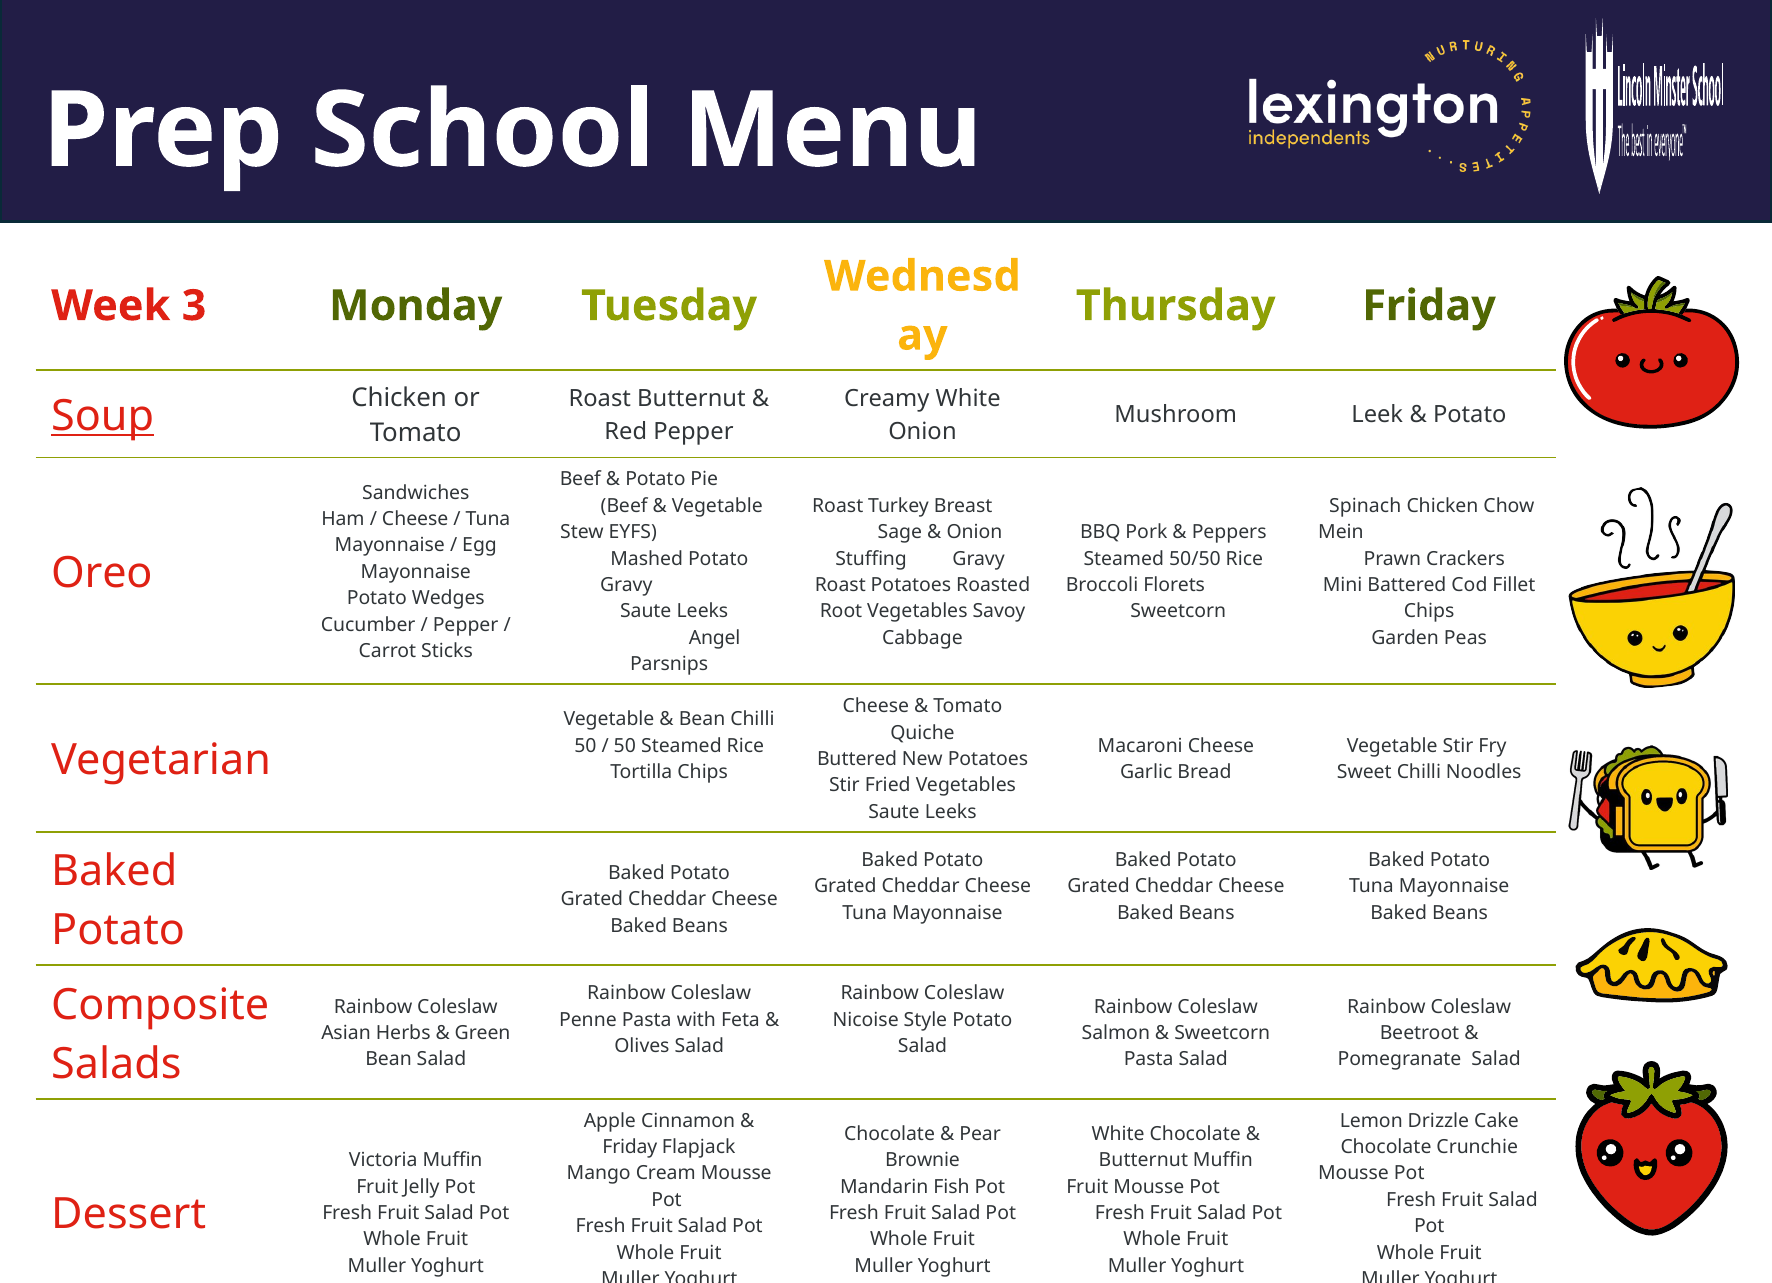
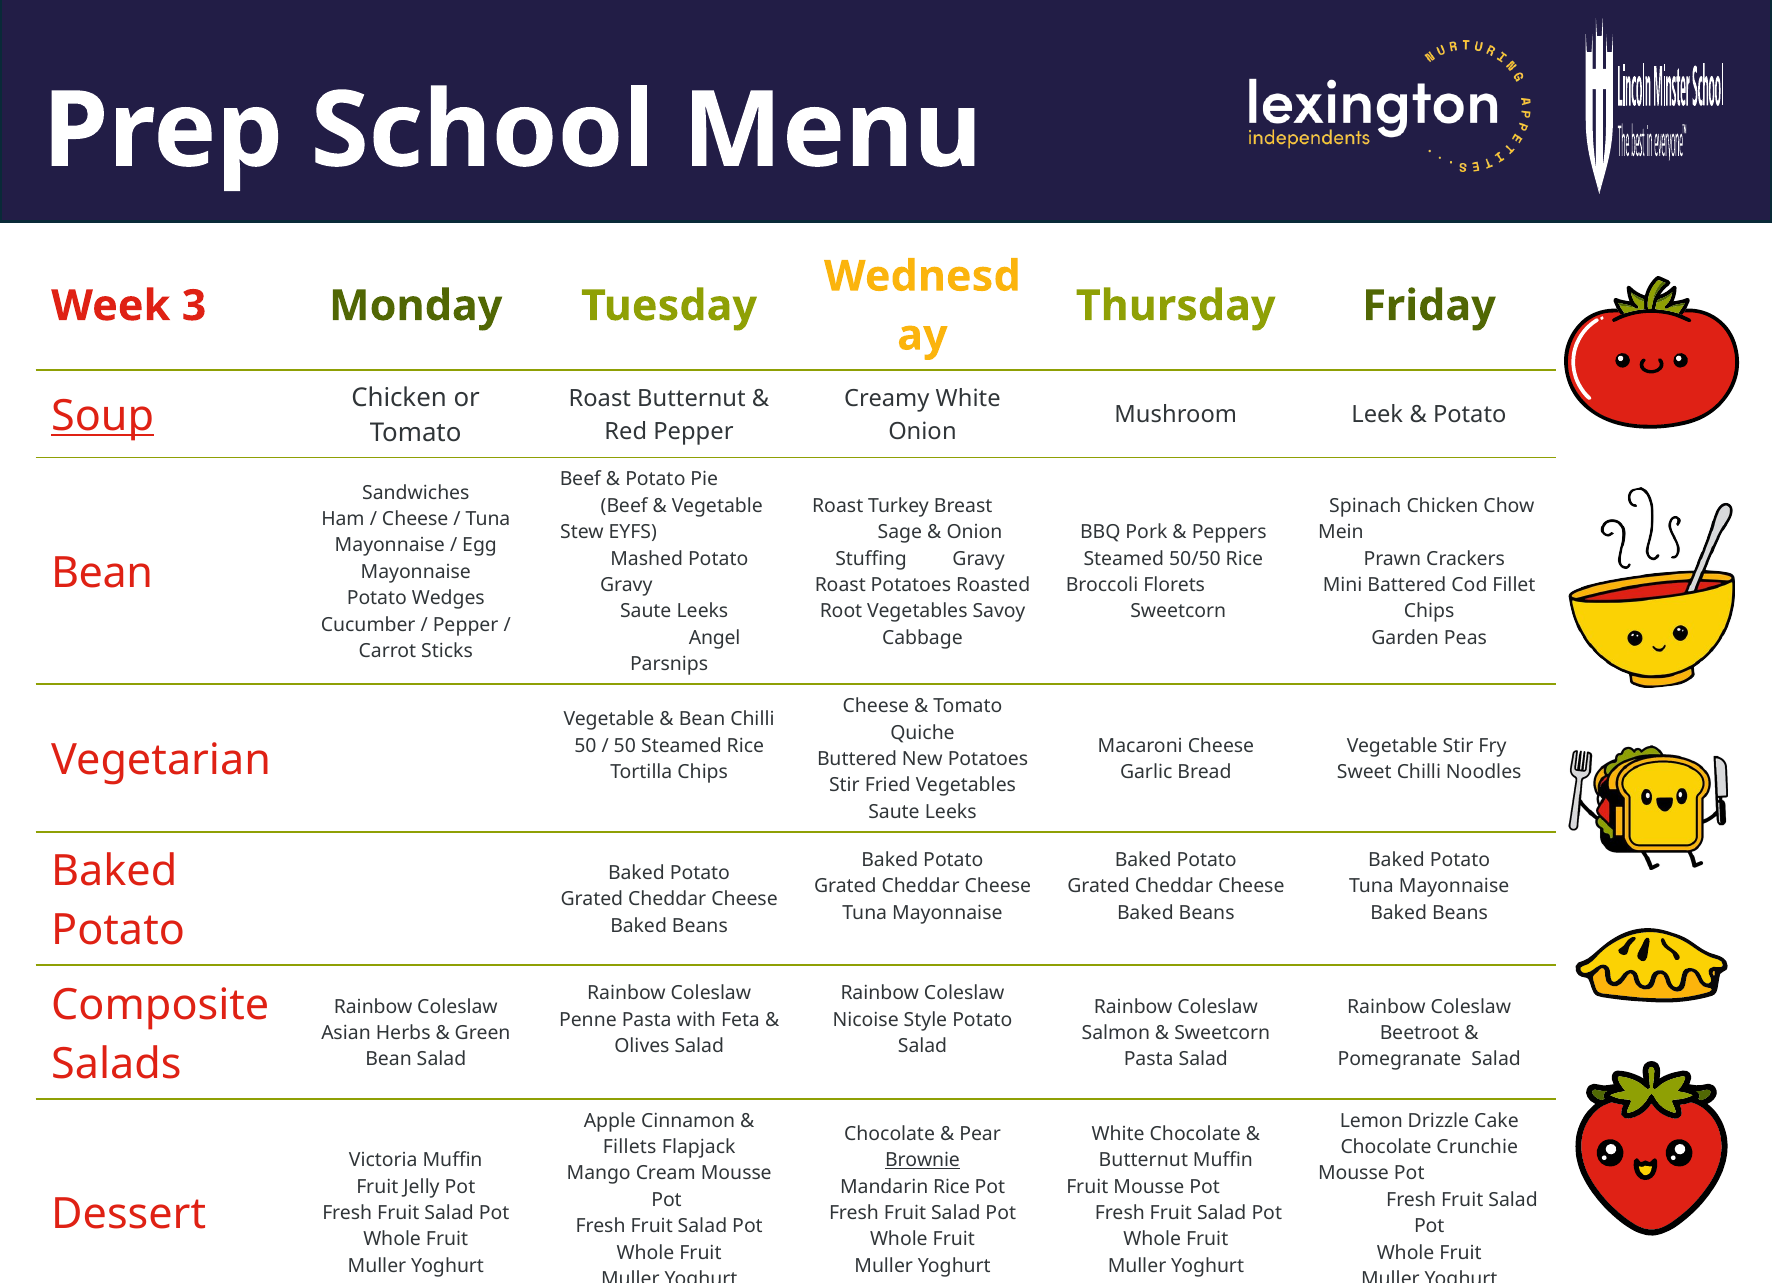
Oreo: Oreo -> Bean (102, 573)
Friday: Friday -> Fillets (630, 1147)
Brownie underline: none -> present (922, 1161)
Mandarin Fish: Fish -> Rice (952, 1187)
